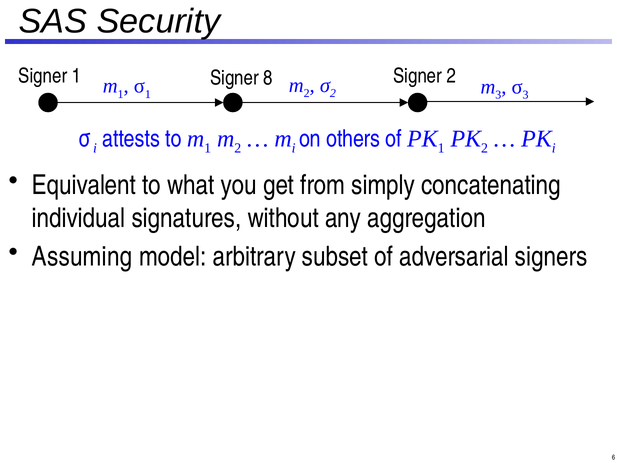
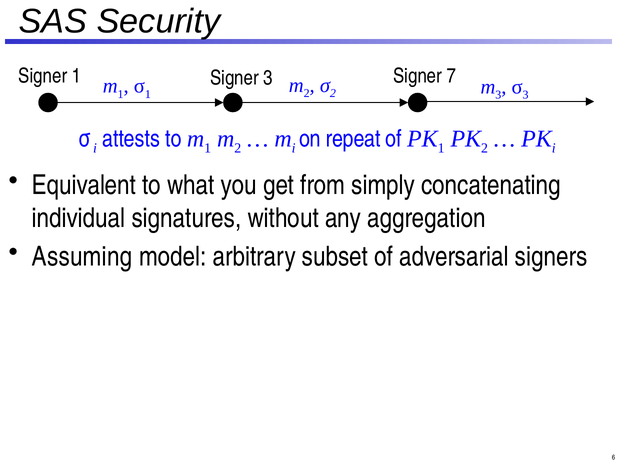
Signer 2: 2 -> 7 (451, 76)
Signer 8: 8 -> 3 (268, 78)
others: others -> repeat (353, 139)
